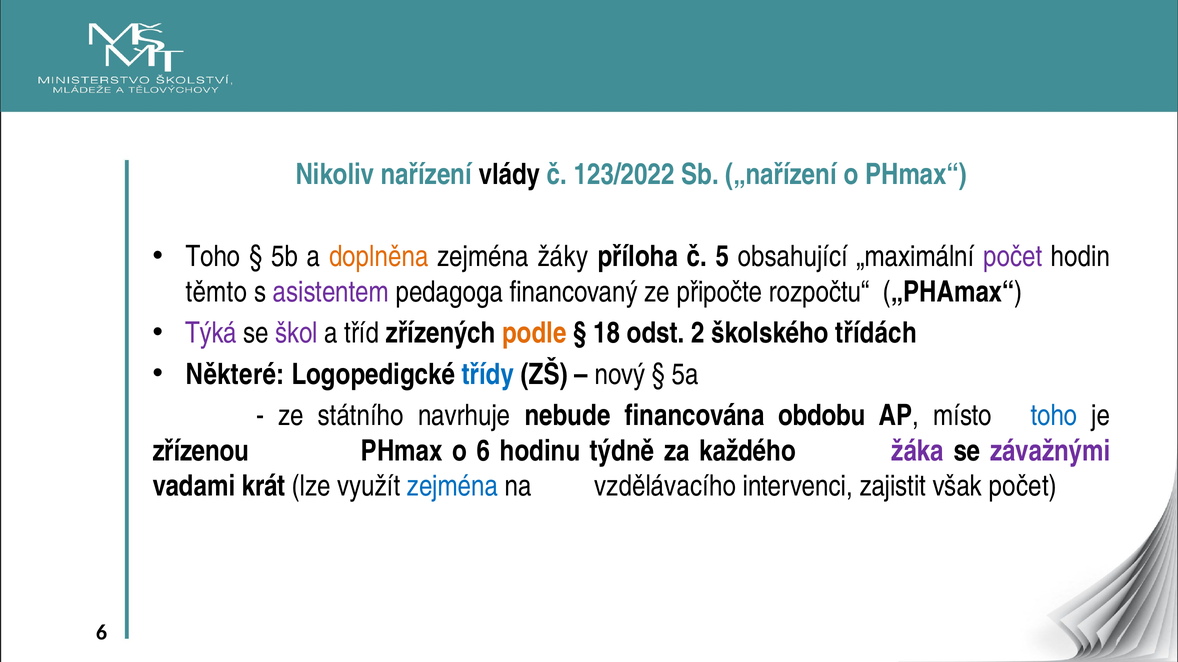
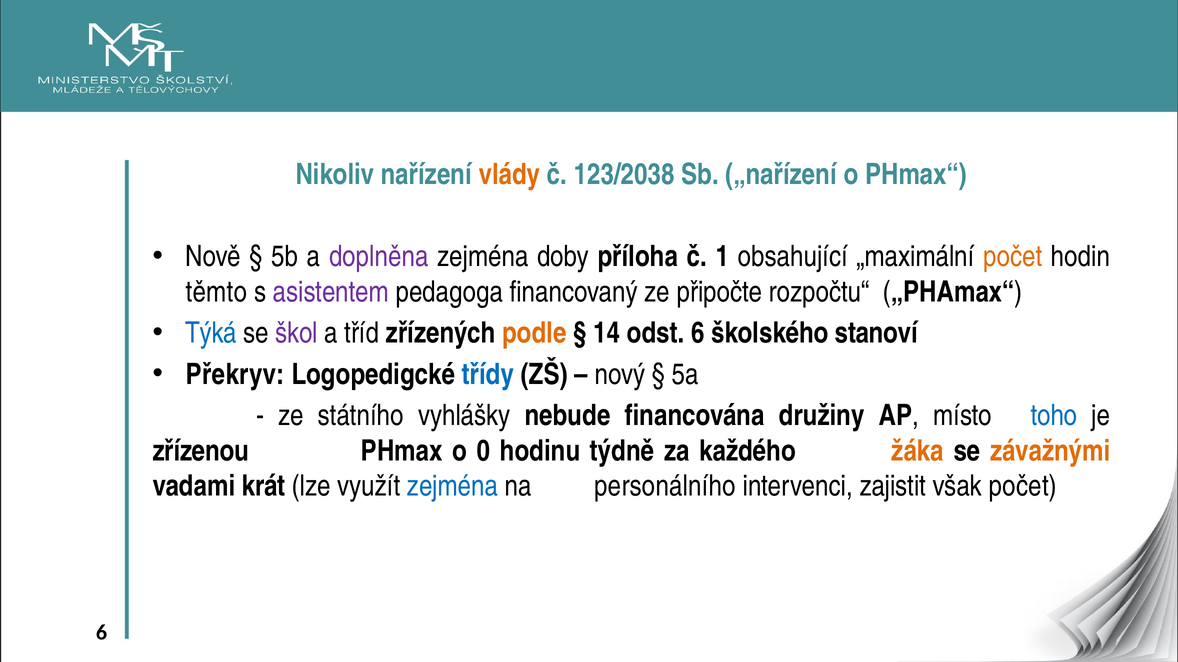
vlády colour: black -> orange (509, 175)
123/2022: 123/2022 -> 123/2038 (624, 175)
Toho: Toho -> Nově (213, 257)
doplněna colour: orange -> purple (379, 257)
žáky: žáky -> doby (563, 257)
5: 5 -> 1 (722, 257)
počet colour: purple -> orange (1013, 257)
Týká colour: purple -> blue (211, 334)
18: 18 -> 14 (607, 334)
odst 2: 2 -> 6 (698, 334)
třídách: třídách -> stanoví (876, 334)
Některé: Některé -> Překryv (235, 375)
navrhuje: navrhuje -> vyhlášky (464, 416)
obdobu: obdobu -> družiny (822, 416)
o 6: 6 -> 0 (484, 451)
žáka colour: purple -> orange (918, 451)
závažnými colour: purple -> orange (1050, 451)
vzdělávacího: vzdělávacího -> personálního (665, 487)
